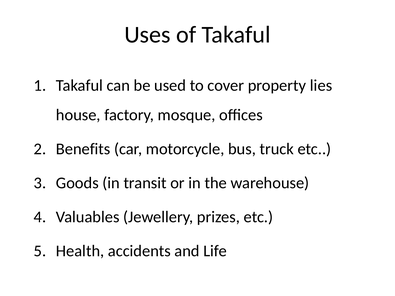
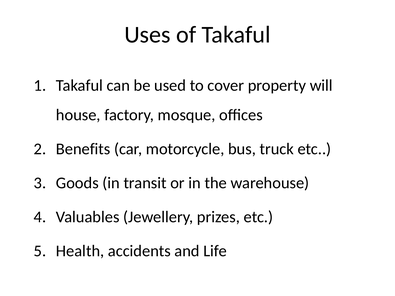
lies: lies -> will (321, 85)
